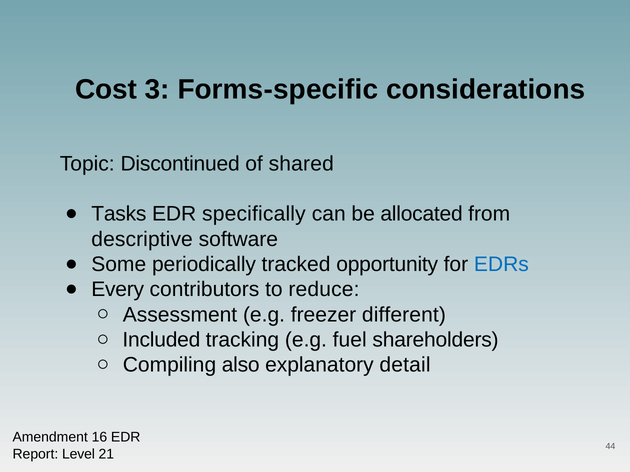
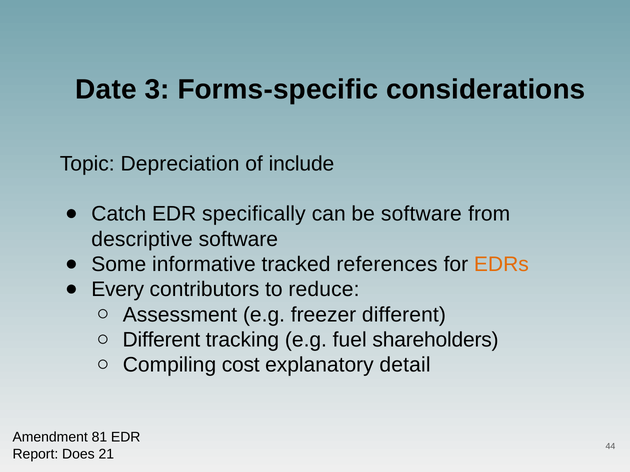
Cost: Cost -> Date (106, 90)
Discontinued: Discontinued -> Depreciation (180, 164)
shared: shared -> include (301, 164)
Tasks: Tasks -> Catch (119, 214)
be allocated: allocated -> software (421, 214)
periodically: periodically -> informative (204, 265)
opportunity: opportunity -> references (387, 265)
EDRs colour: blue -> orange (501, 265)
Included: Included -> Different (161, 340)
also: also -> cost (241, 365)
16: 16 -> 81 (99, 438)
Level: Level -> Does (78, 455)
